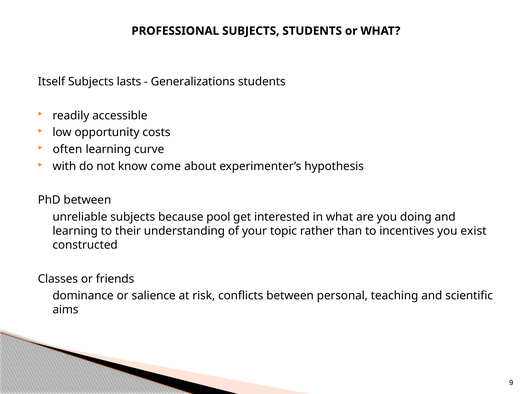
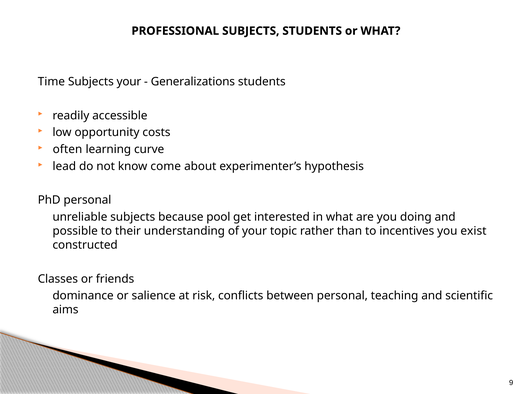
Itself: Itself -> Time (51, 82)
Subjects lasts: lasts -> your (129, 82)
with: with -> lead (64, 166)
PhD between: between -> personal (87, 200)
learning: learning -> possible (75, 231)
